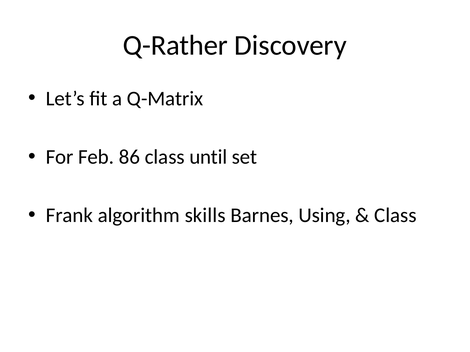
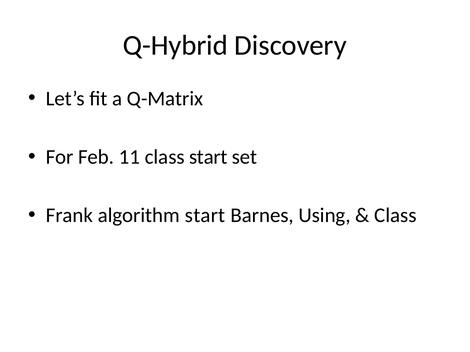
Q-Rather: Q-Rather -> Q-Hybrid (175, 45)
86: 86 -> 11 (129, 157)
class until: until -> start (208, 157)
algorithm skills: skills -> start (205, 216)
